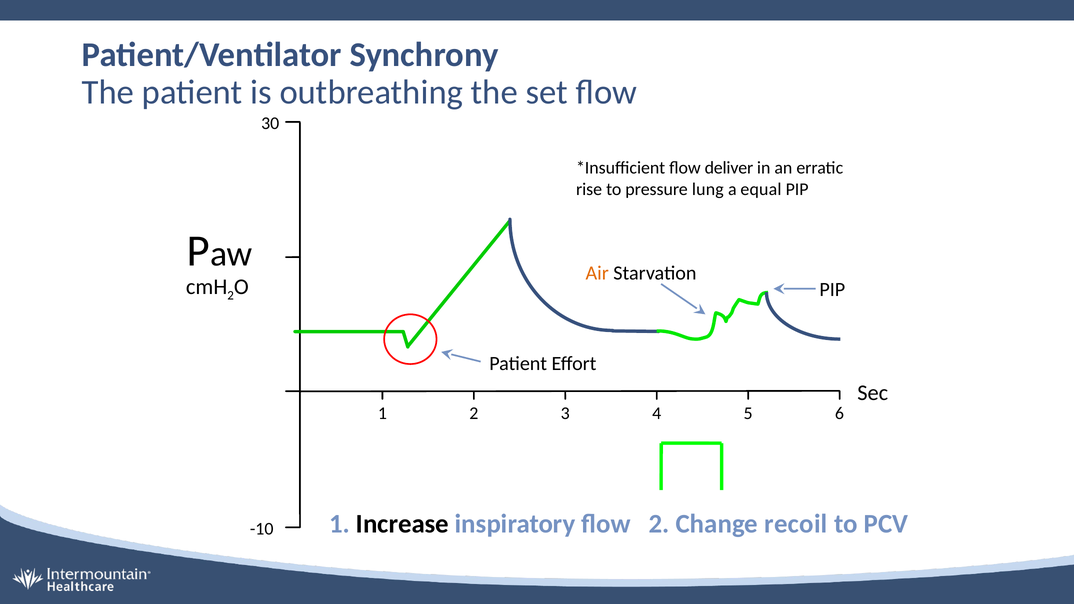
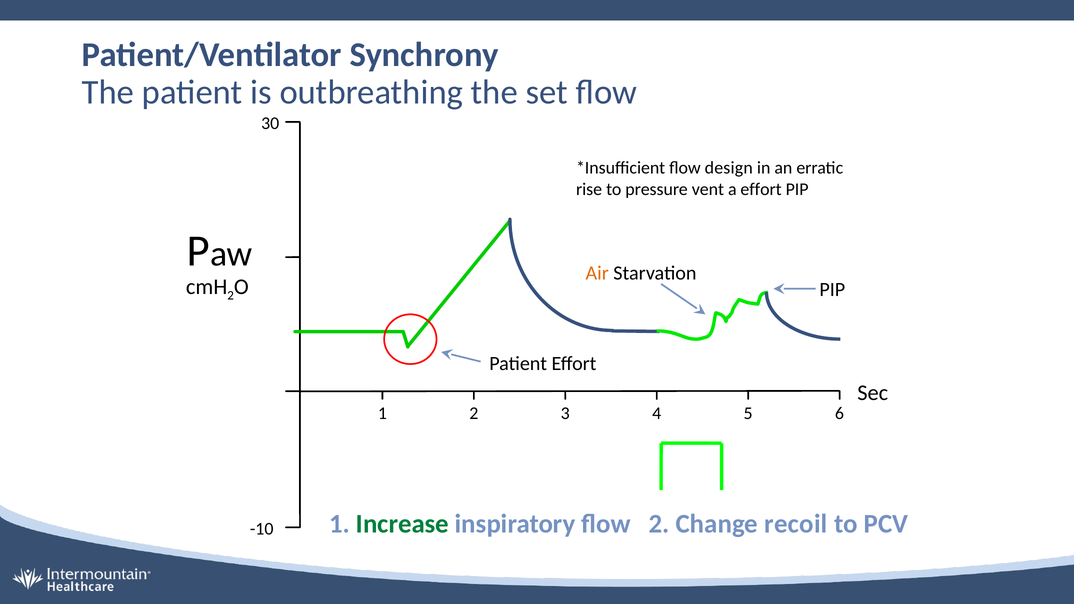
deliver: deliver -> design (729, 168)
lung: lung -> vent (708, 189)
a equal: equal -> effort (761, 189)
Increase colour: black -> green (402, 524)
